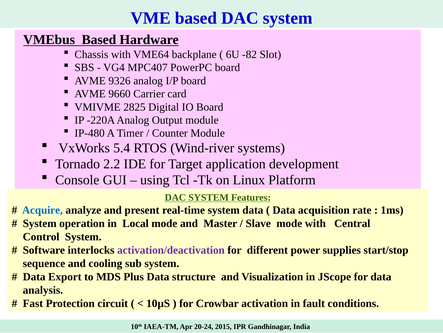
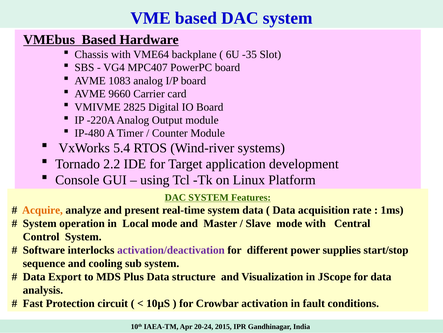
-82: -82 -> -35 (249, 54)
9326: 9326 -> 1083 (120, 81)
Acquire colour: blue -> orange (42, 210)
